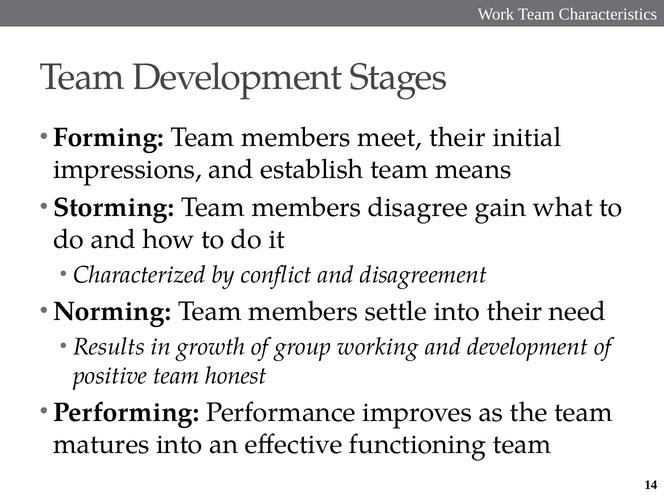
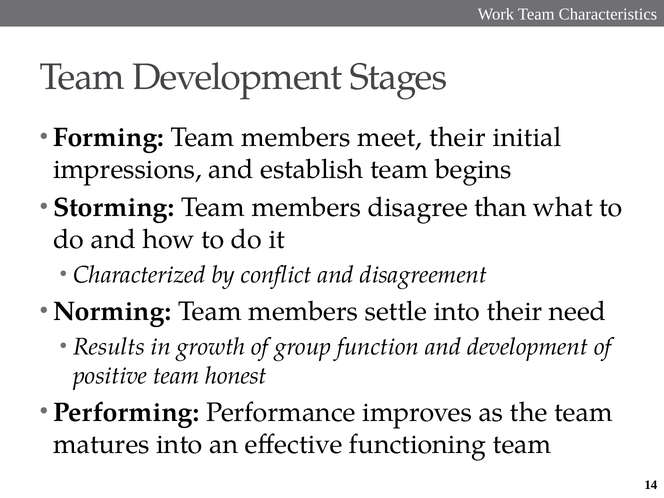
means: means -> begins (473, 170)
gain: gain -> than (500, 208)
working: working -> function (378, 347)
